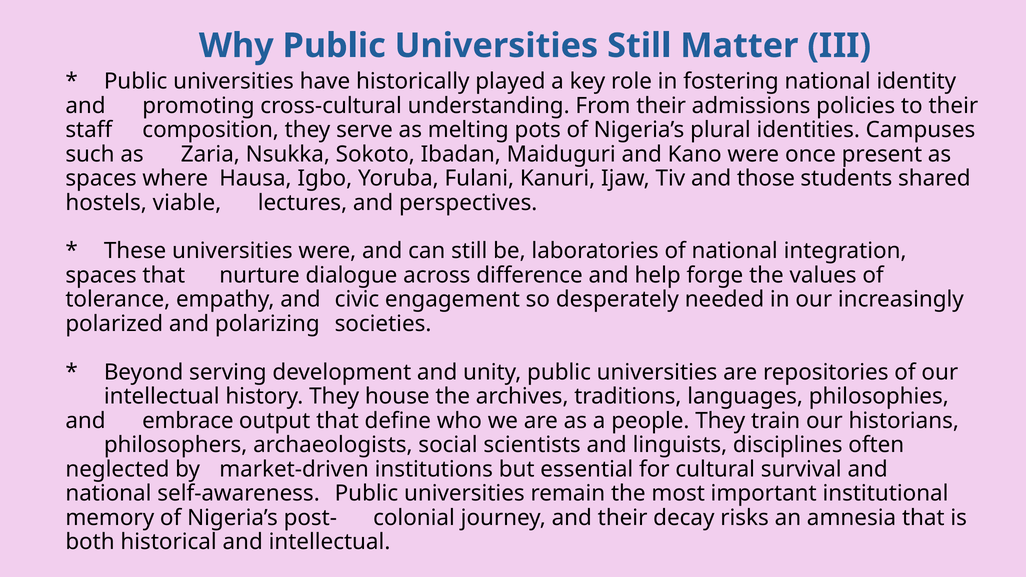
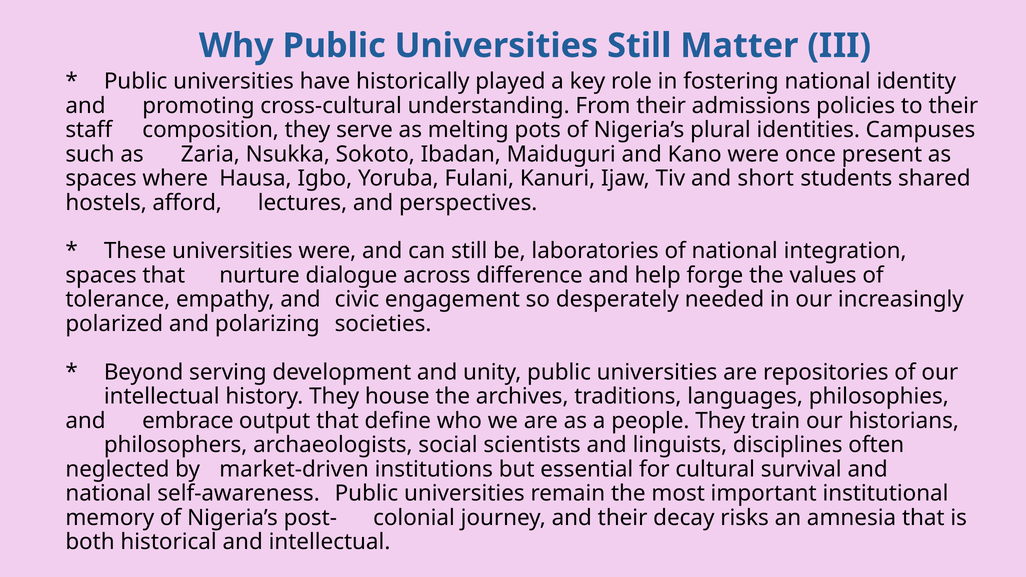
those: those -> short (766, 178)
viable: viable -> afford (187, 203)
